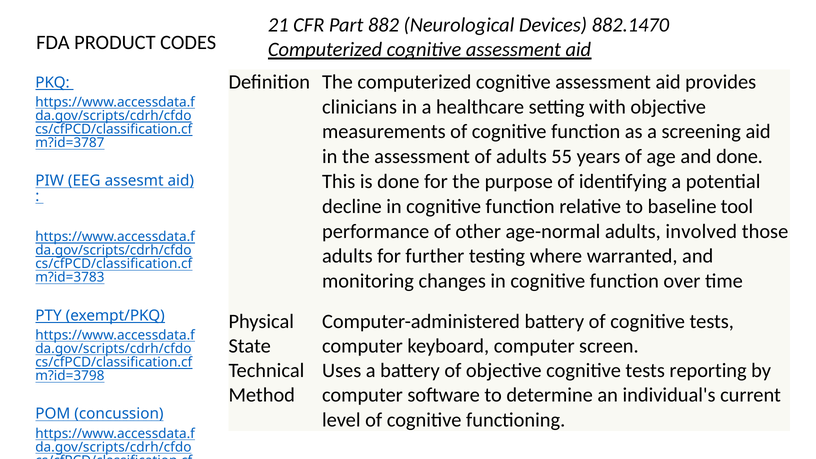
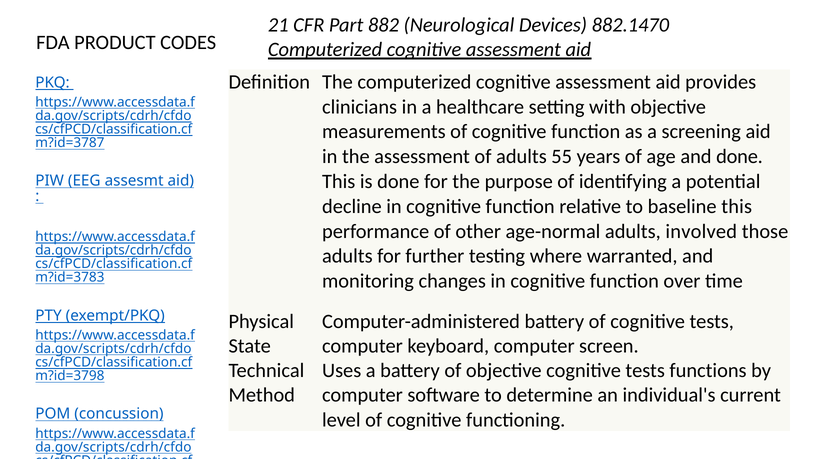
baseline tool: tool -> this (737, 206)
reporting: reporting -> functions (708, 370)
